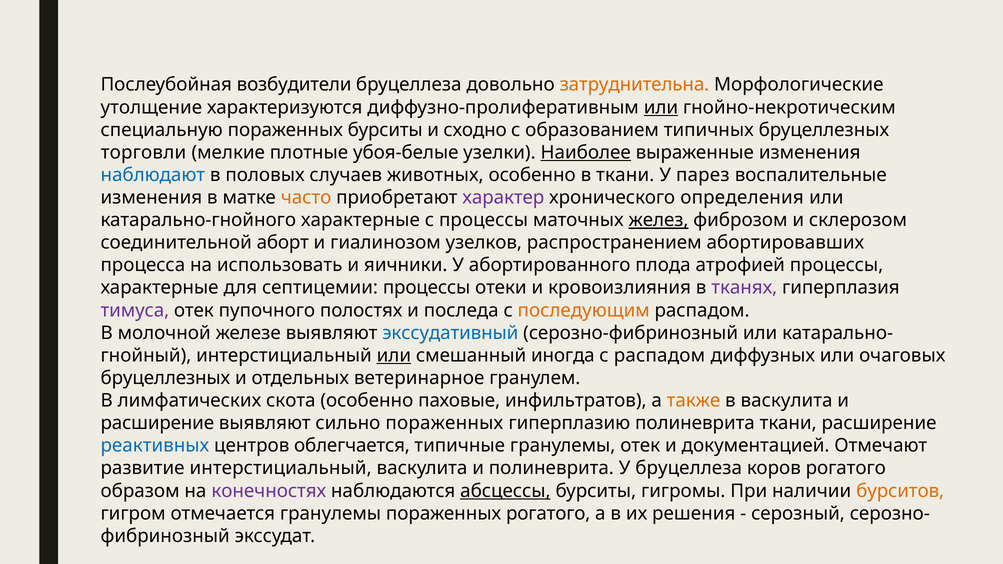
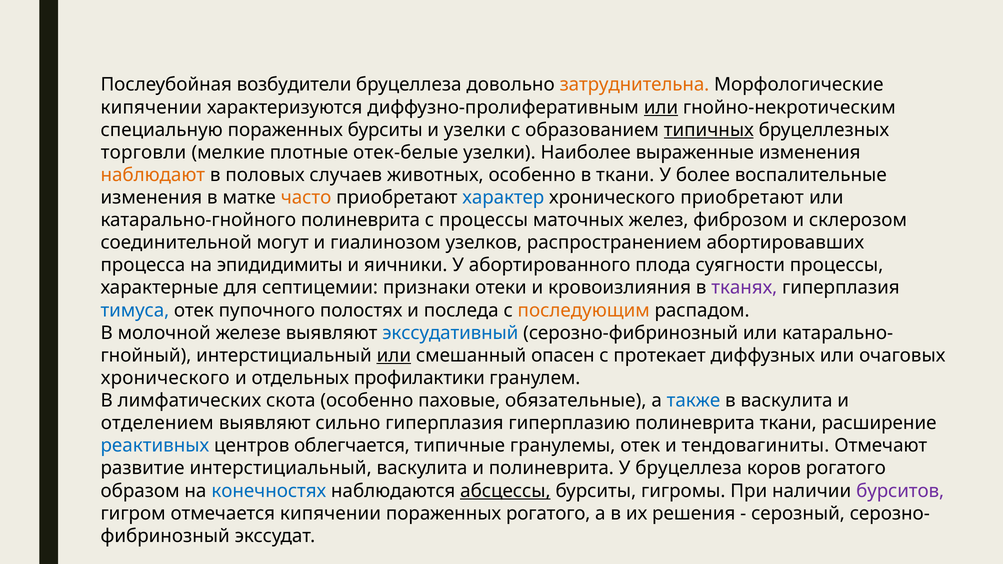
утолщение: утолщение -> кипячении (151, 107)
и сходно: сходно -> узелки (475, 130)
типичных underline: none -> present (709, 130)
убоя-белые: убоя-белые -> отек-белые (406, 152)
Наиболее underline: present -> none (586, 152)
наблюдают colour: blue -> orange (153, 175)
парез: парез -> более (703, 175)
характер colour: purple -> blue (503, 198)
хронического определения: определения -> приобретают (742, 198)
катарально-гнойного характерные: характерные -> полиневрита (360, 220)
желез underline: present -> none (659, 220)
аборт: аборт -> могут (283, 243)
использовать: использовать -> эпидидимиты (280, 265)
атрофией: атрофией -> суягности (740, 265)
септицемии процессы: процессы -> признаки (427, 288)
тимуса colour: purple -> blue (135, 310)
иногда: иногда -> опасен (563, 356)
с распадом: распадом -> протекает (660, 356)
бруцеллезных: бруцеллезных -> хронического (165, 378)
ветеринарное: ветеринарное -> профилактики (419, 378)
инфильтратов: инфильтратов -> обязательные (576, 401)
также colour: orange -> blue (693, 401)
расширение: расширение -> отделением (157, 423)
сильно пораженных: пораженных -> гиперплазия (444, 423)
документацией: документацией -> тендовагиниты (755, 446)
конечностях colour: purple -> blue (269, 491)
бурситов colour: orange -> purple (900, 491)
отмечается гранулемы: гранулемы -> кипячении (330, 514)
